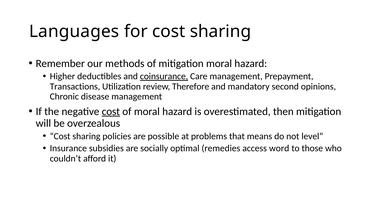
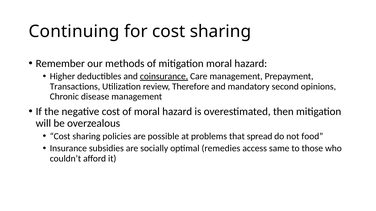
Languages: Languages -> Continuing (74, 32)
cost underline: present -> none (111, 112)
means: means -> spread (260, 137)
level: level -> food (312, 137)
word: word -> same (279, 149)
